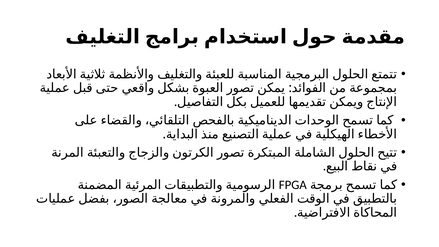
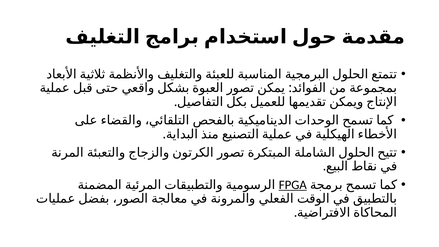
FPGA underline: none -> present (293, 185)
